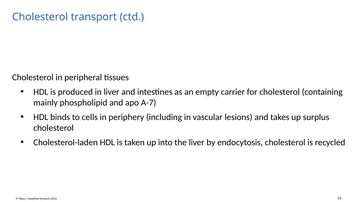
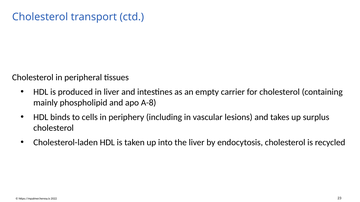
A-7: A-7 -> A-8 (149, 103)
